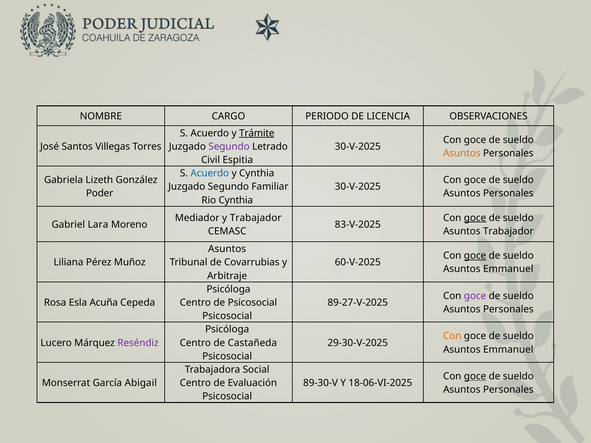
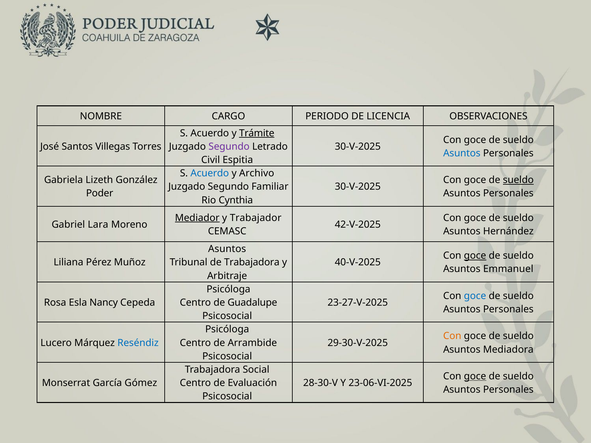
Asuntos colour: orange -> blue (462, 153)
y Cynthia: Cynthia -> Archivo (257, 173)
sueldo underline: none -> present (518, 180)
Mediador underline: none -> present (197, 218)
goce underline: present -> none (475, 218)
83-V-2025: 83-V-2025 -> 42-V-2025 (358, 225)
Asuntos Trabajador: Trabajador -> Hernández (508, 231)
de Covarrubias: Covarrubias -> Trabajadora (252, 263)
60-V-2025: 60-V-2025 -> 40-V-2025 (358, 263)
goce colour: purple -> blue (475, 296)
Acuña: Acuña -> Nancy (104, 303)
de Psicosocial: Psicosocial -> Guadalupe (252, 303)
89-27-V-2025: 89-27-V-2025 -> 23-27-V-2025 (358, 303)
Reséndiz colour: purple -> blue (138, 343)
Castañeda: Castañeda -> Arrambide (252, 343)
Emmanuel: Emmanuel -> Mediadora (508, 350)
Abigail: Abigail -> Gómez (141, 383)
89-30-V: 89-30-V -> 28-30-V (320, 383)
18-06-VI-2025: 18-06-VI-2025 -> 23-06-VI-2025 (380, 383)
